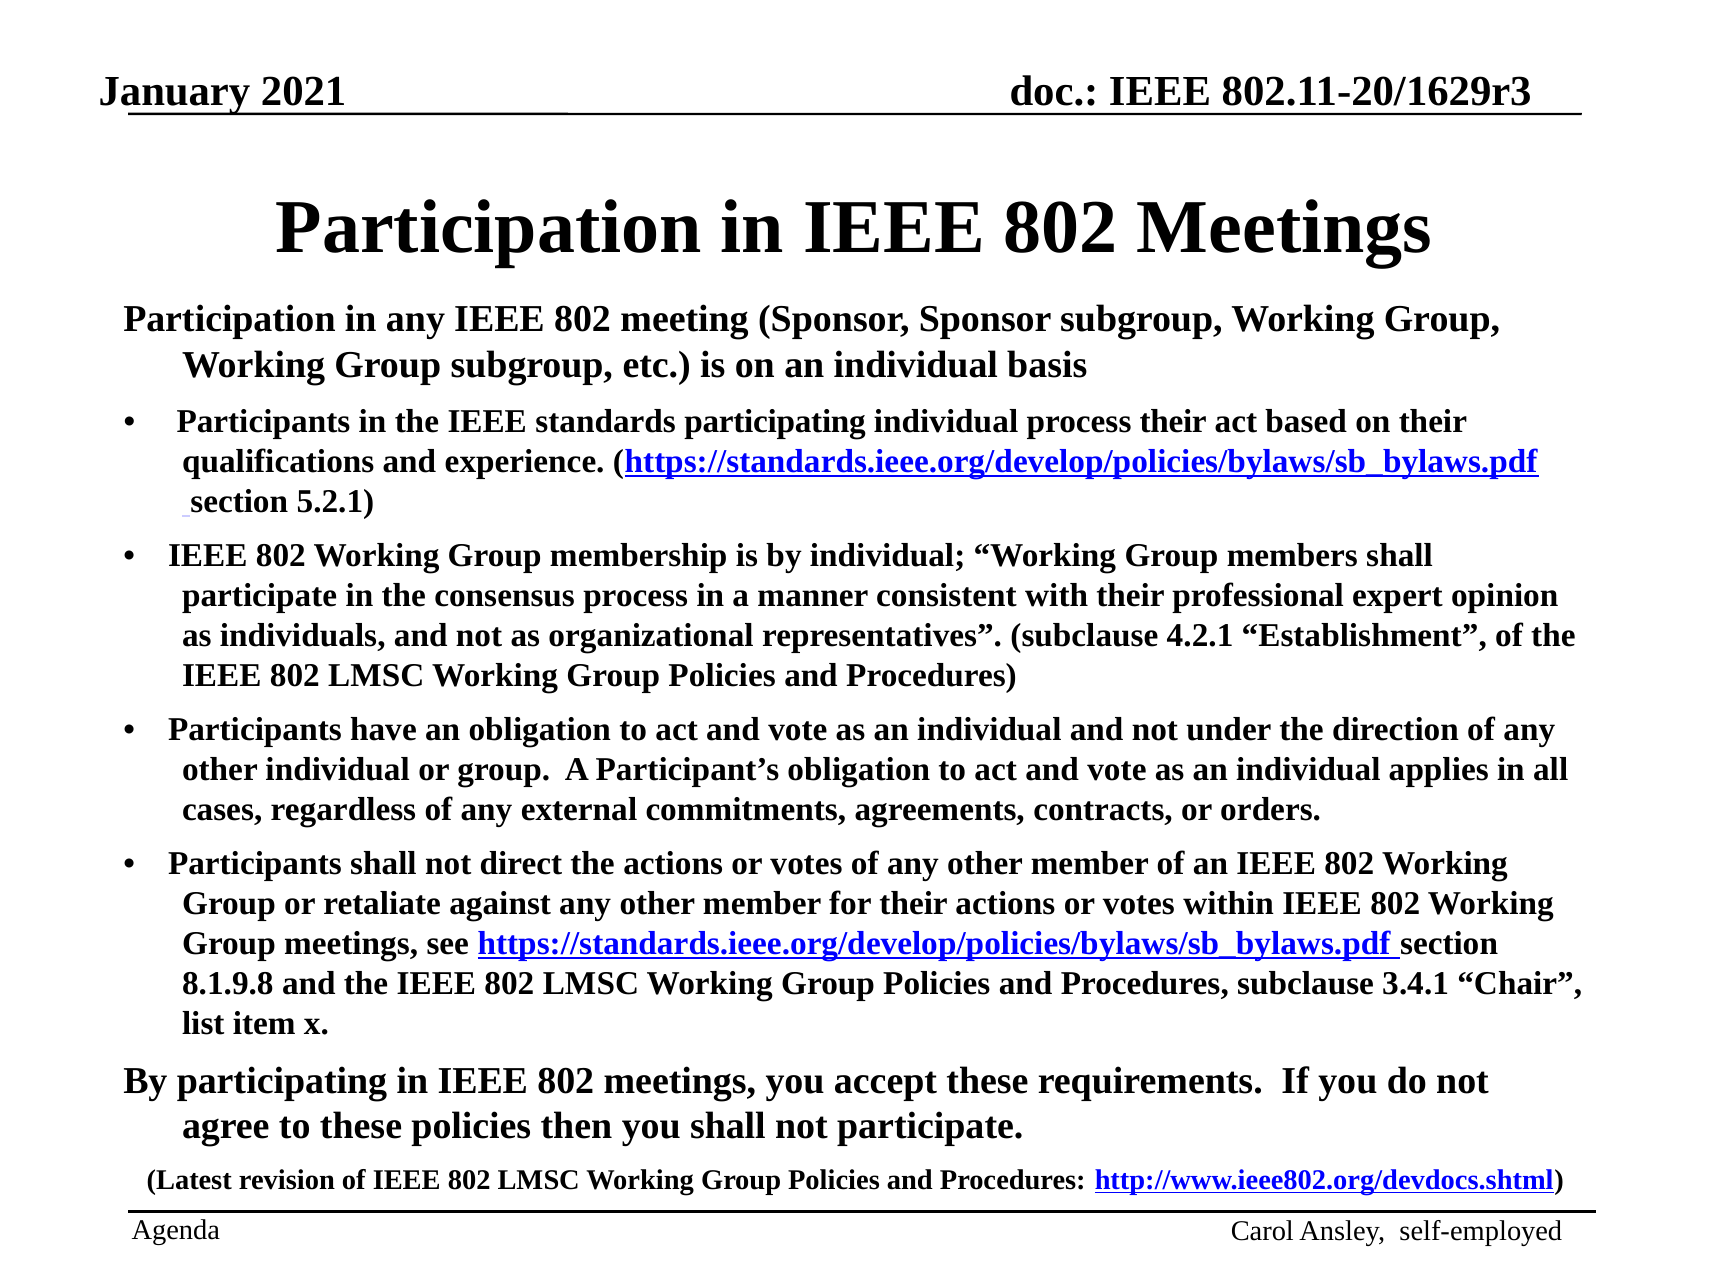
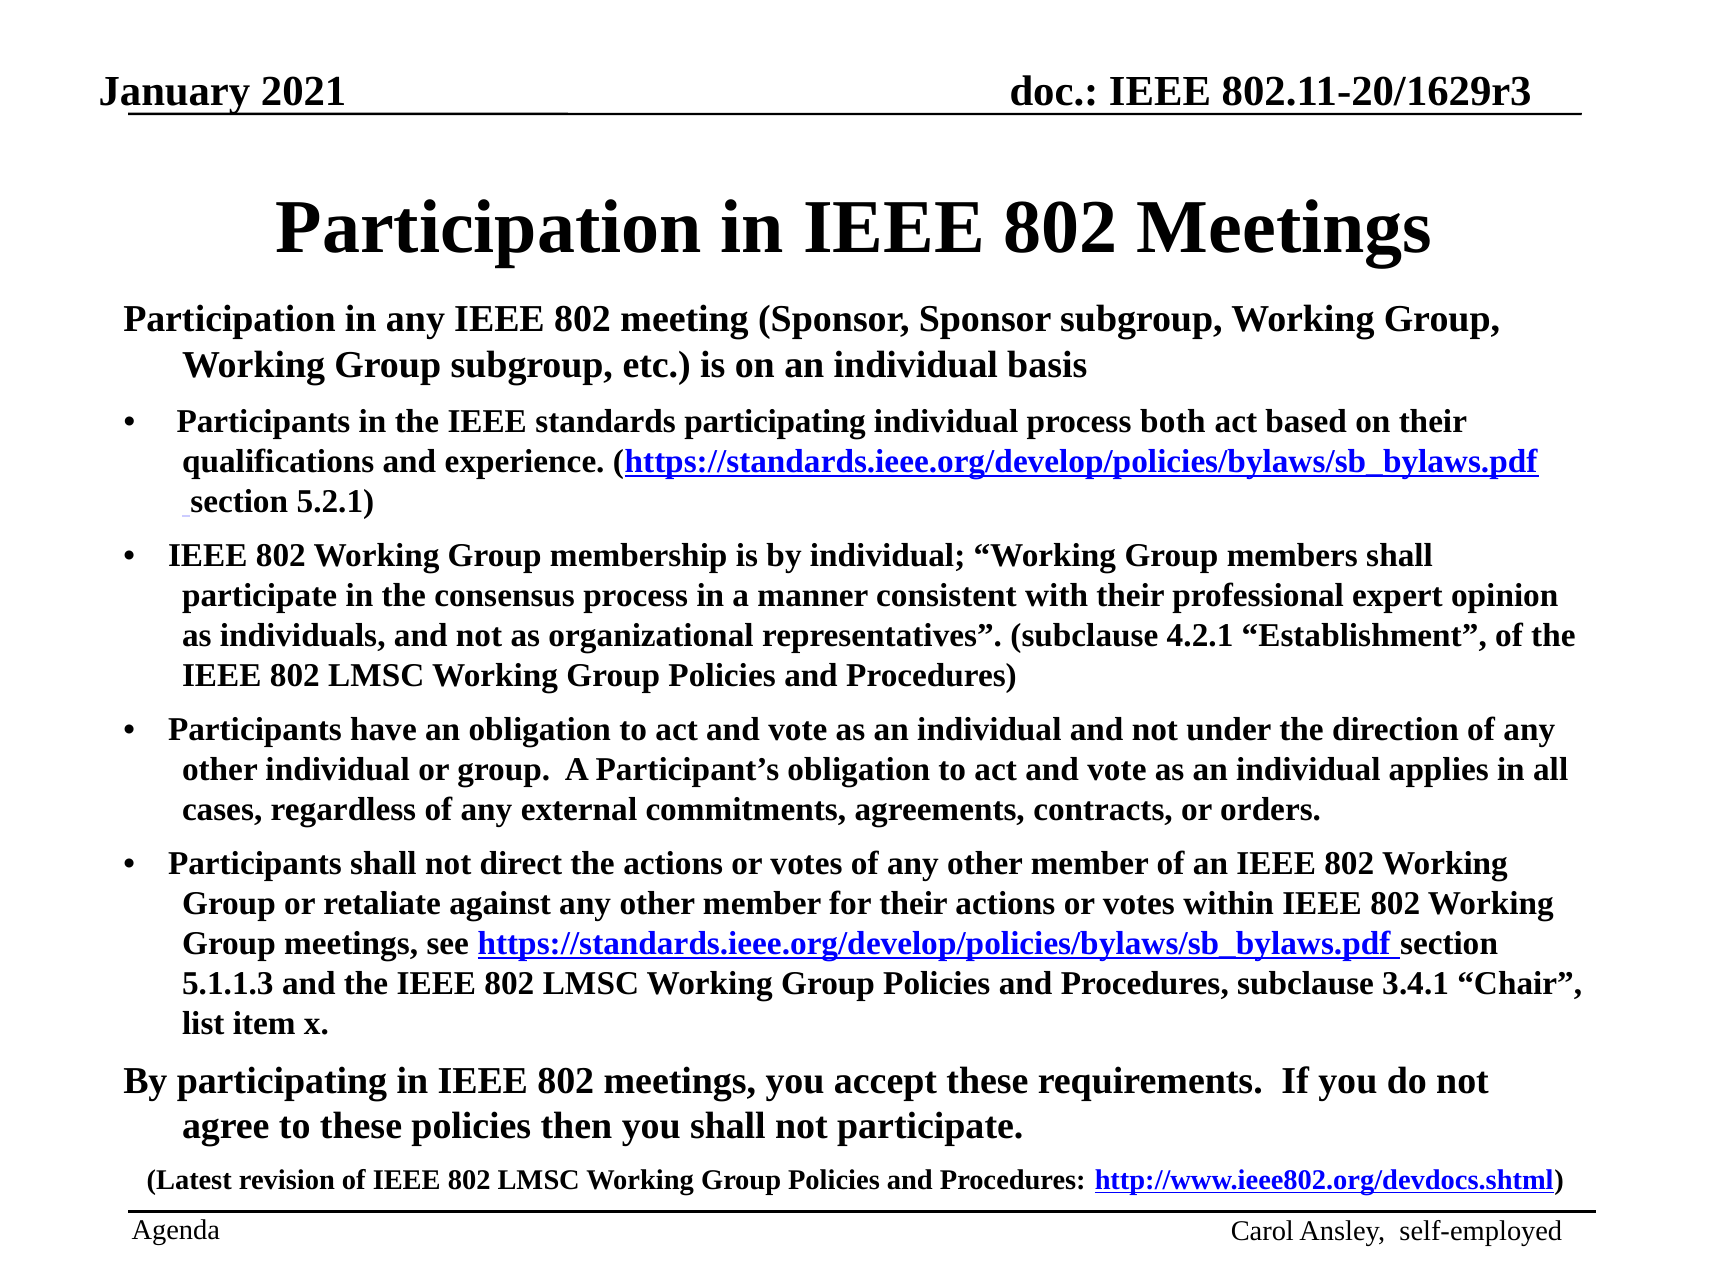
process their: their -> both (1173, 421)
8.1.9.8: 8.1.9.8 -> 5.1.1.3 (228, 983)
